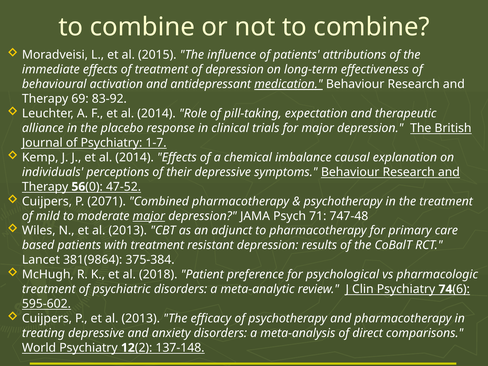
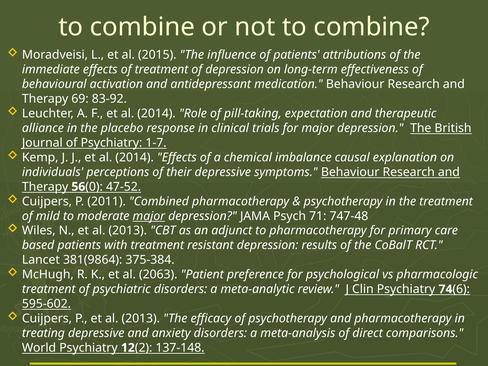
medication underline: present -> none (288, 84)
2071: 2071 -> 2011 (107, 201)
2018: 2018 -> 2063 (158, 275)
